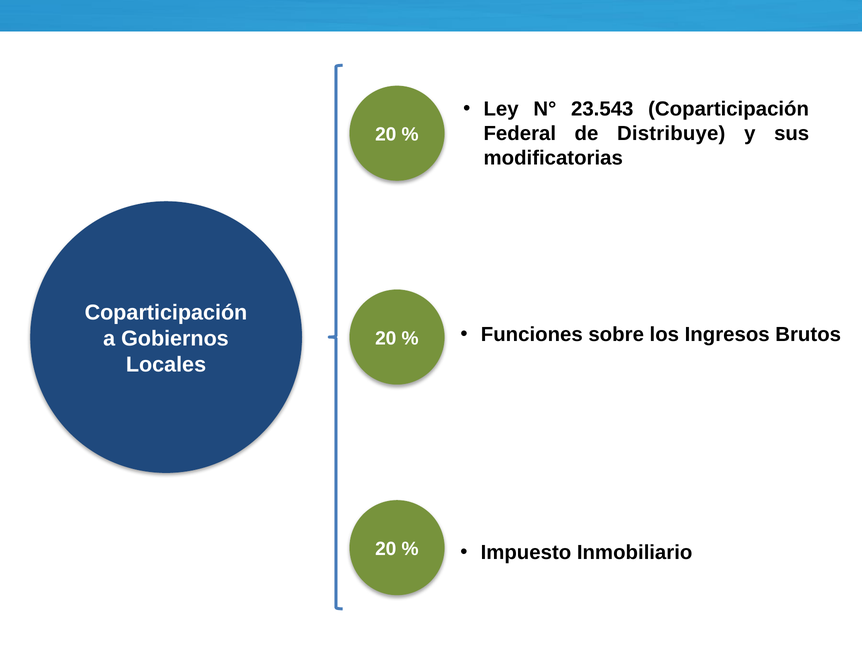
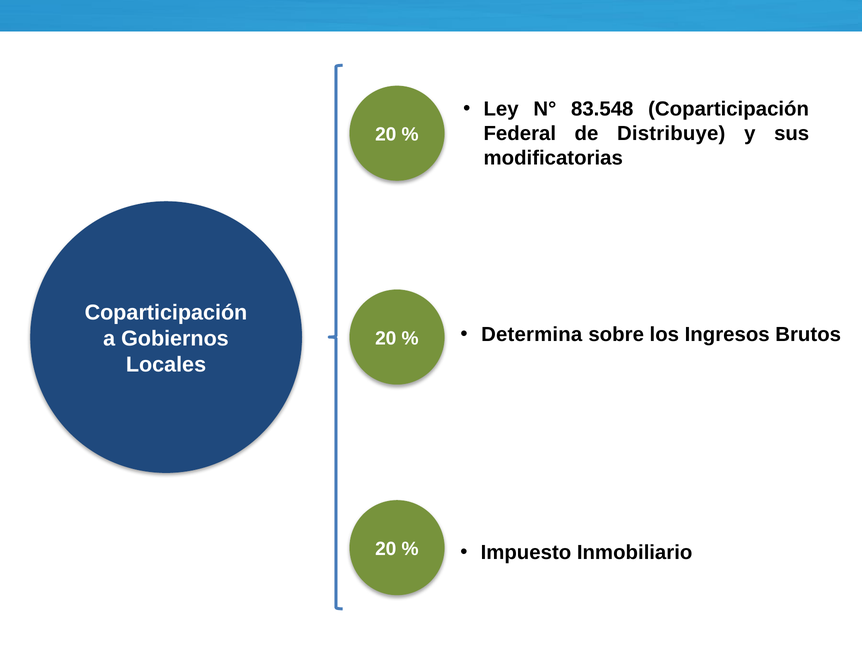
23.543: 23.543 -> 83.548 (602, 109)
Funciones: Funciones -> Determina (532, 334)
